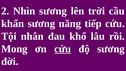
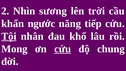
khẩn sương: sương -> ngước (41, 24)
Tội underline: none -> present (9, 36)
độ sương: sương -> chung (111, 49)
